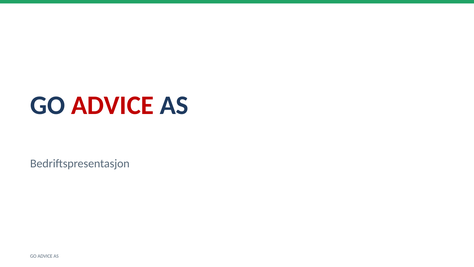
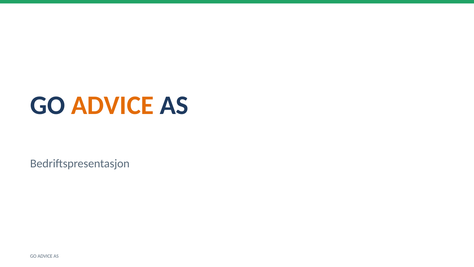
ADVICE colour: red -> orange (112, 105)
